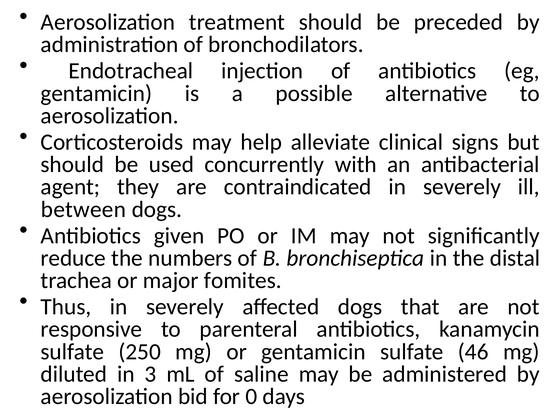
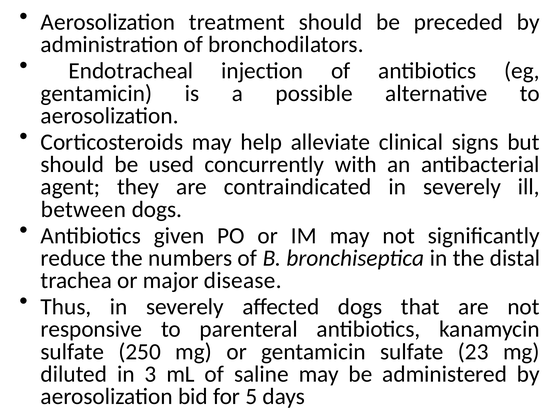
fomites: fomites -> disease (243, 280)
46: 46 -> 23 (473, 352)
0: 0 -> 5 (251, 396)
